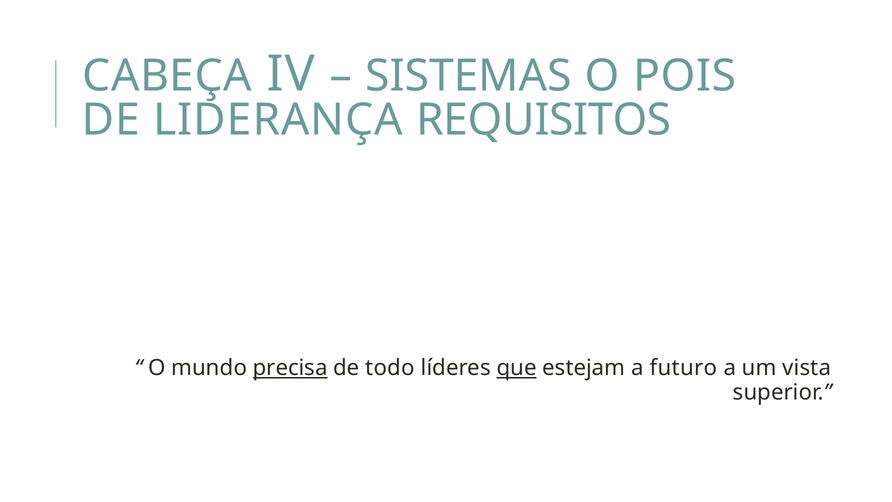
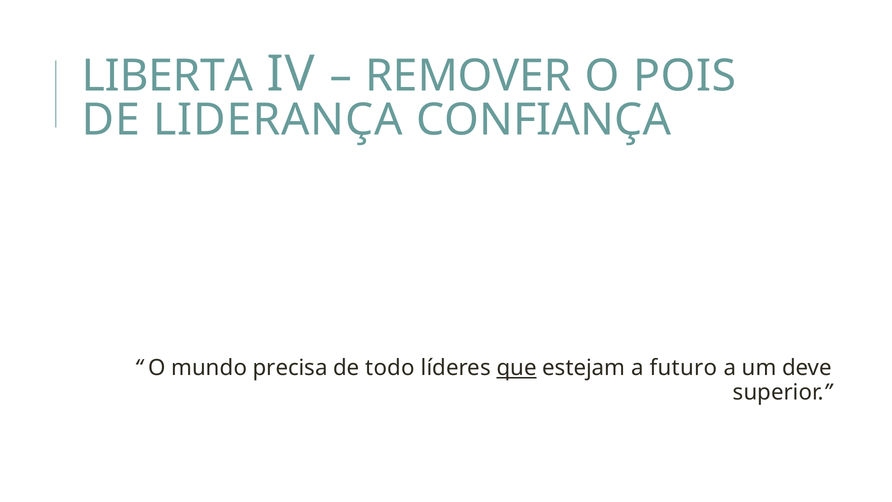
CABEÇA: CABEÇA -> LIBERTA (168, 76)
SISTEMAS: SISTEMAS -> REMOVER (468, 76)
REQUISITOS: REQUISITOS -> CONFIANÇA (544, 120)
precisa underline: present -> none (290, 368)
vista: vista -> deve (807, 368)
